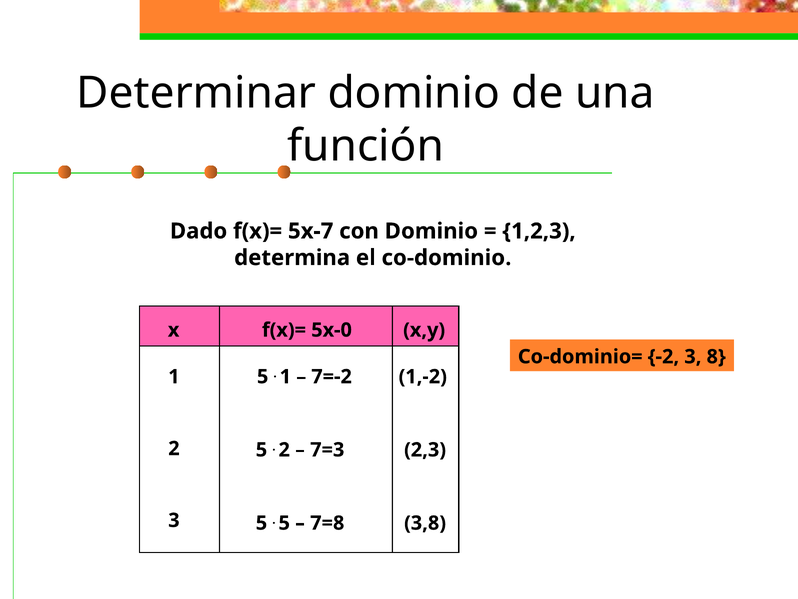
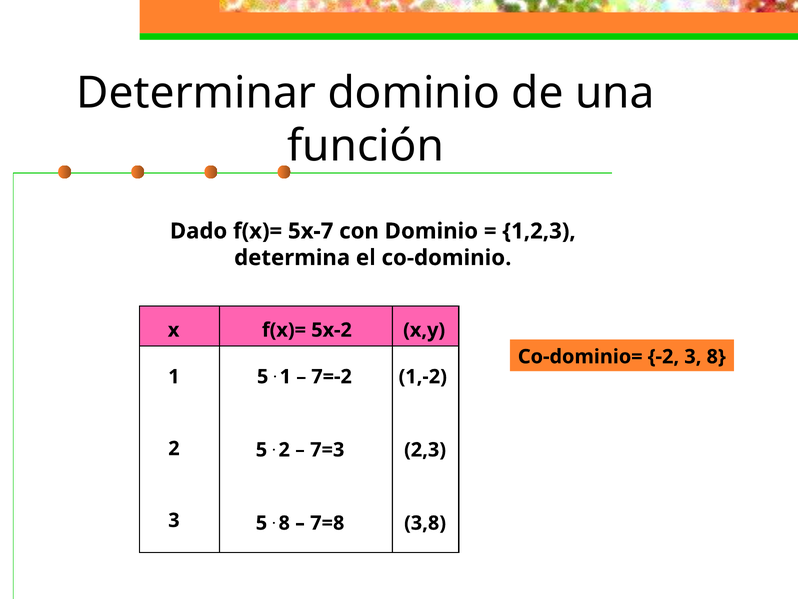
5x-0: 5x-0 -> 5x-2 (332, 330)
5: 5 -> 8 (284, 523)
